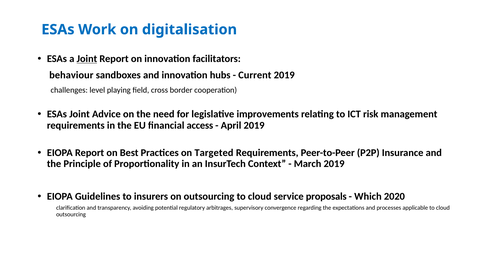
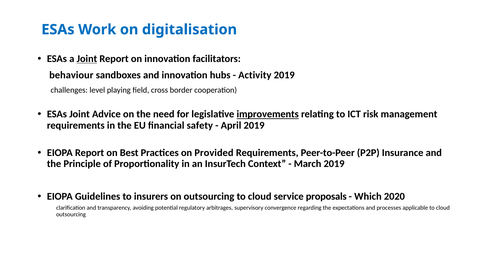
Current: Current -> Activity (255, 75)
improvements underline: none -> present (268, 114)
access: access -> safety (200, 125)
Targeted: Targeted -> Provided (214, 153)
